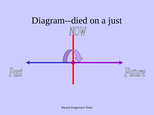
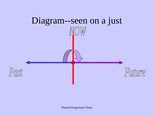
Diagram--died: Diagram--died -> Diagram--seen (60, 21)
